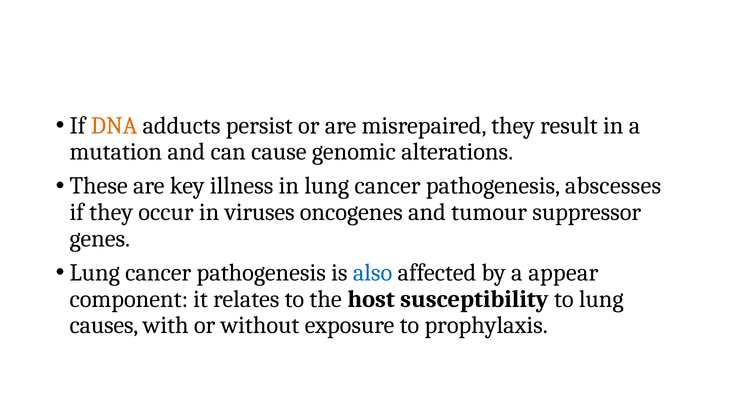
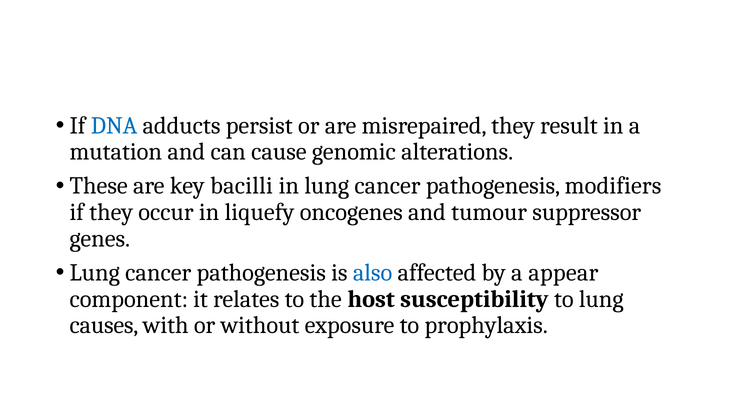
DNA colour: orange -> blue (114, 125)
illness: illness -> bacilli (242, 186)
abscesses: abscesses -> modifiers (613, 186)
viruses: viruses -> liquefy (259, 212)
